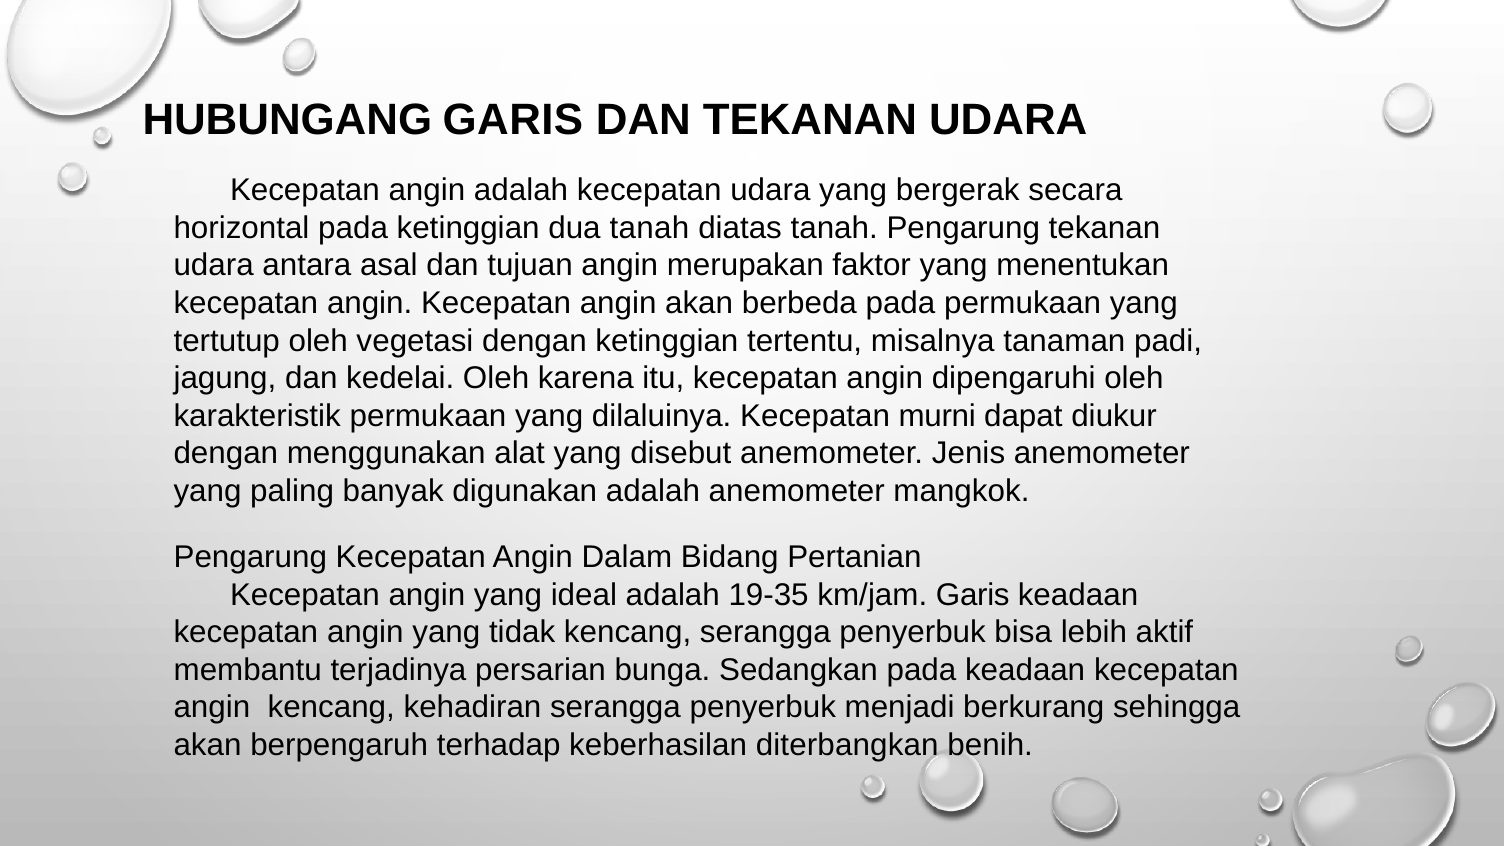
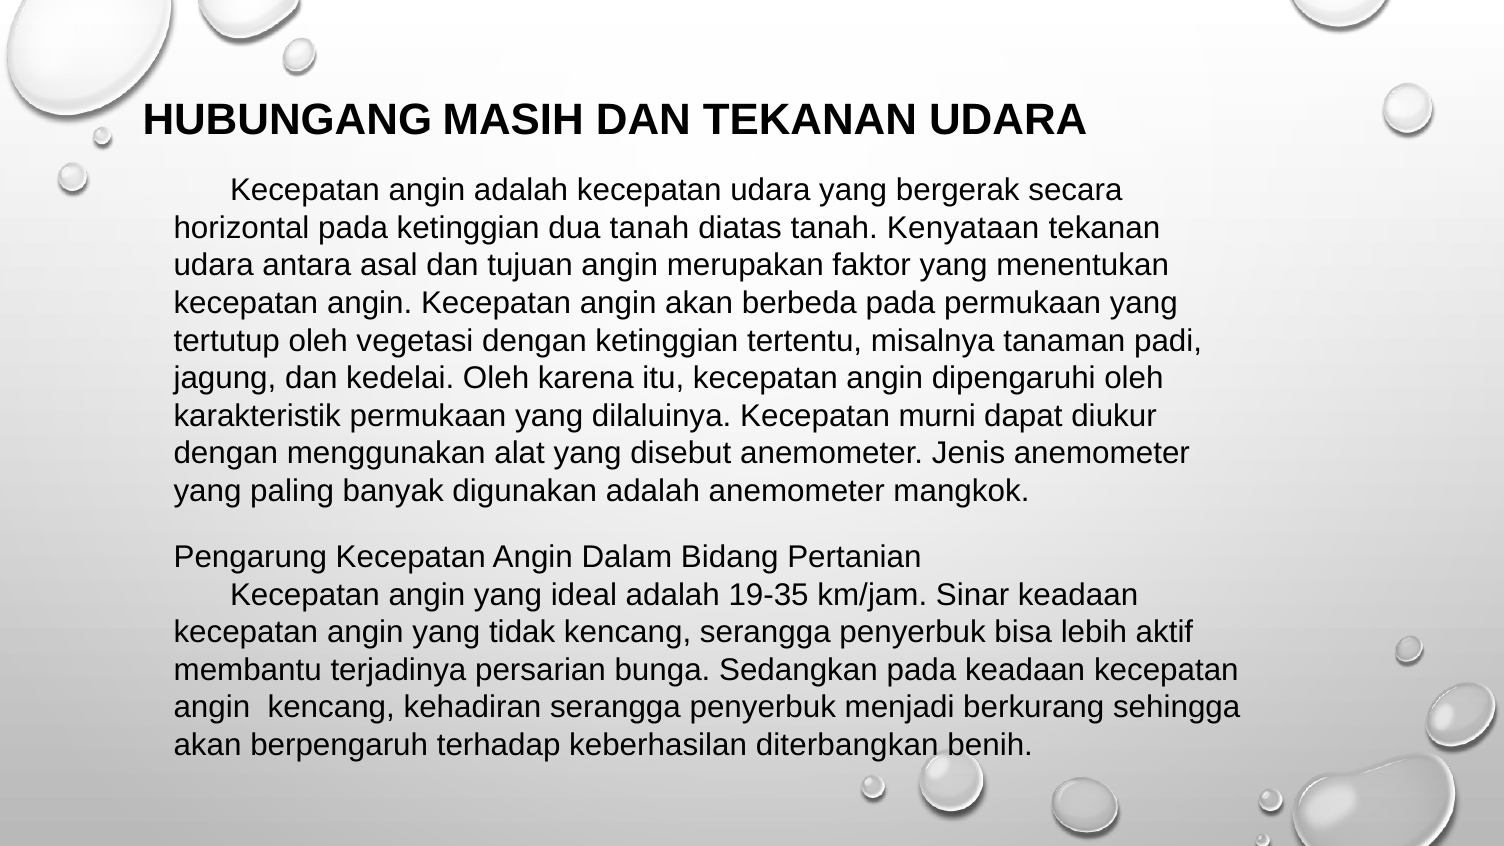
HUBUNGANG GARIS: GARIS -> MASIH (513, 120)
tanah Pengarung: Pengarung -> Kenyataan (963, 228)
km/jam Garis: Garis -> Sinar (973, 595)
